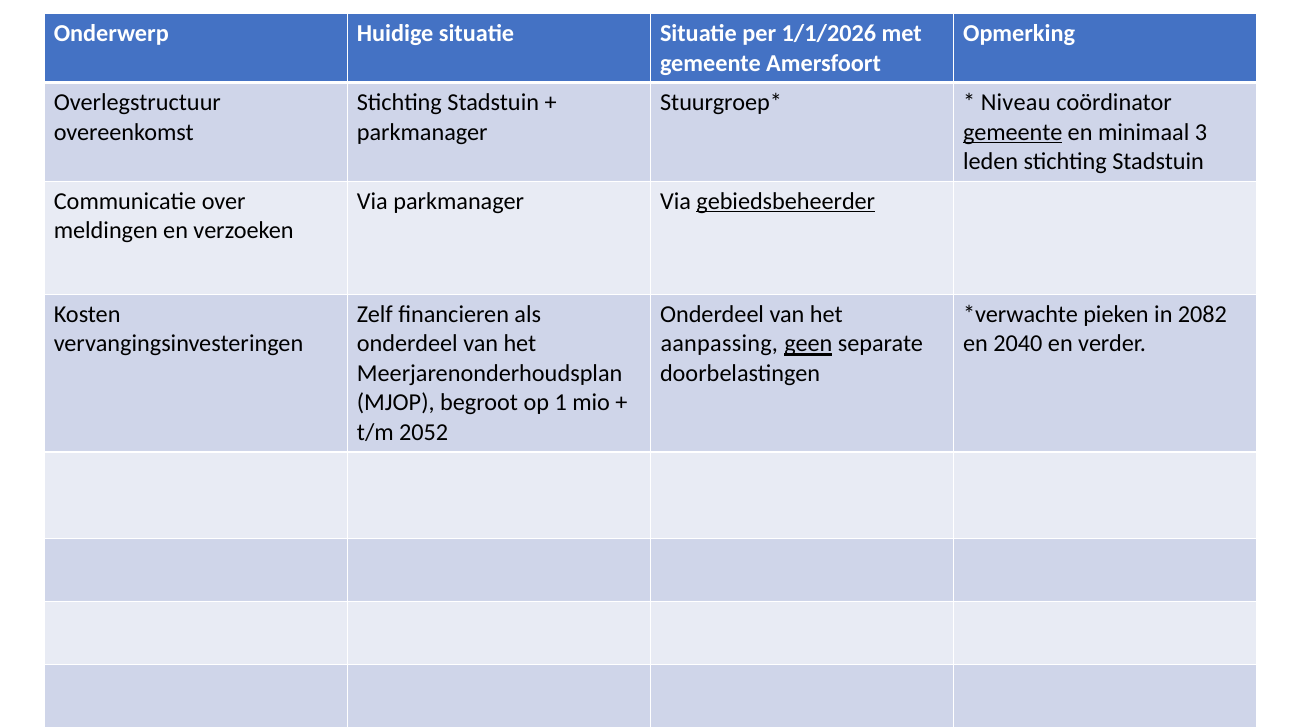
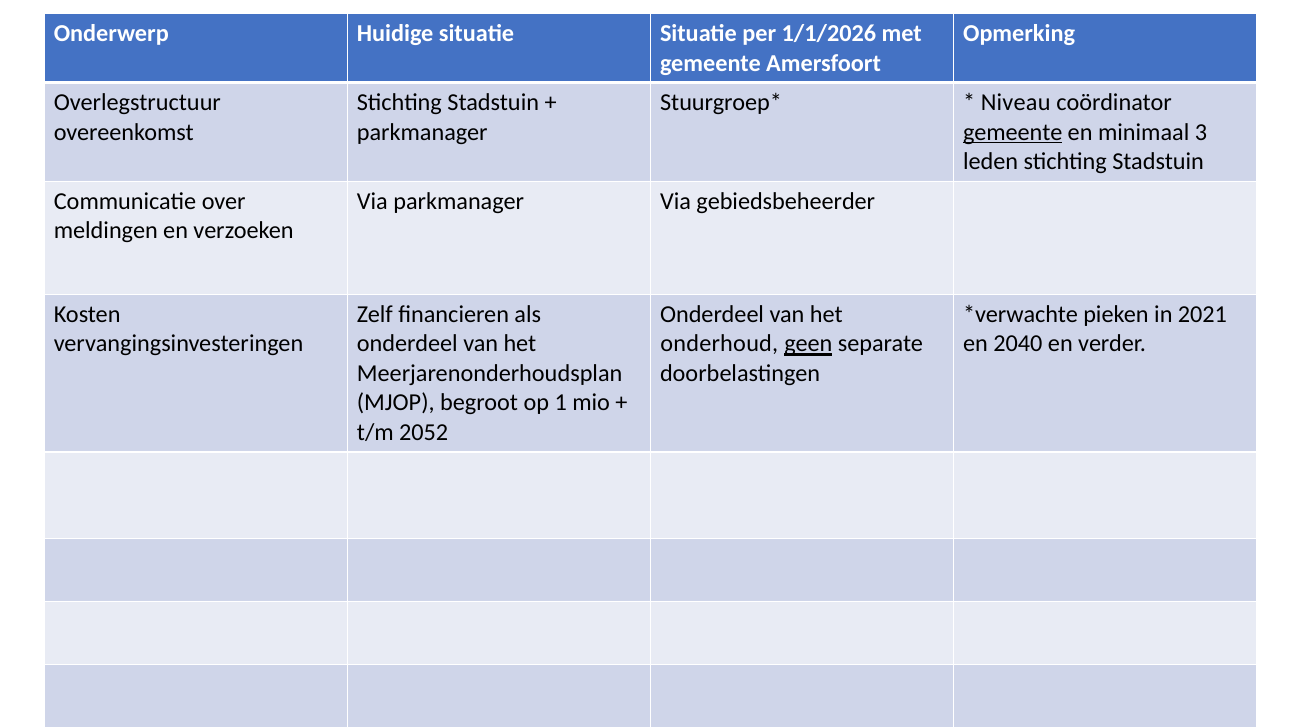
gebiedsbeheerder underline: present -> none (786, 201)
2082: 2082 -> 2021 (1202, 314)
aanpassing: aanpassing -> onderhoud (719, 344)
